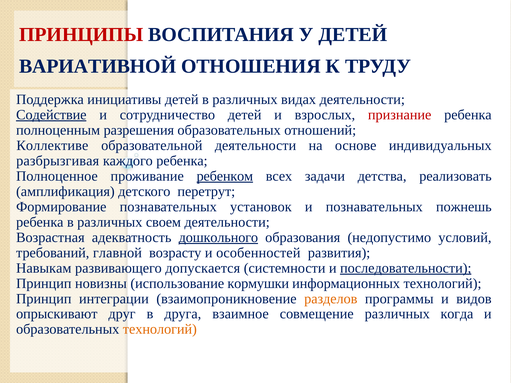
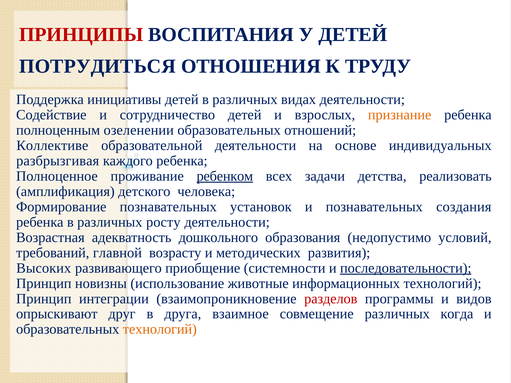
ВАРИАТИВНОЙ: ВАРИАТИВНОЙ -> ПОТРУДИТЬСЯ (97, 66)
Содействие underline: present -> none (51, 115)
признание colour: red -> orange (400, 115)
разрешения: разрешения -> озеленении (139, 130)
перетрут: перетрут -> человека (206, 192)
пожнешь: пожнешь -> создания (464, 207)
своем: своем -> росту (163, 222)
дошкольного underline: present -> none (218, 238)
особенностей: особенностей -> методических (258, 253)
Навыкам: Навыкам -> Высоких (44, 268)
допускается: допускается -> приобщение (203, 268)
кормушки: кормушки -> животные (258, 284)
разделов colour: orange -> red (331, 299)
